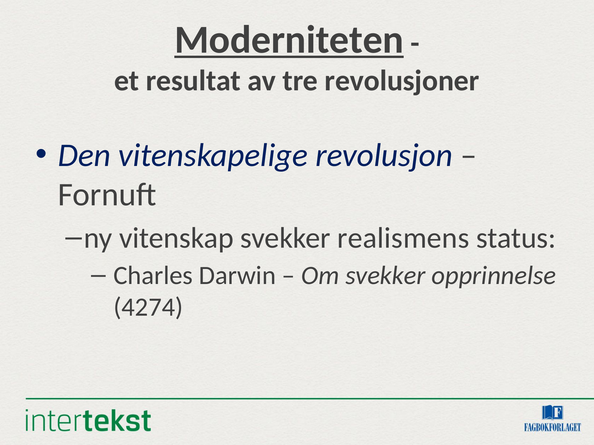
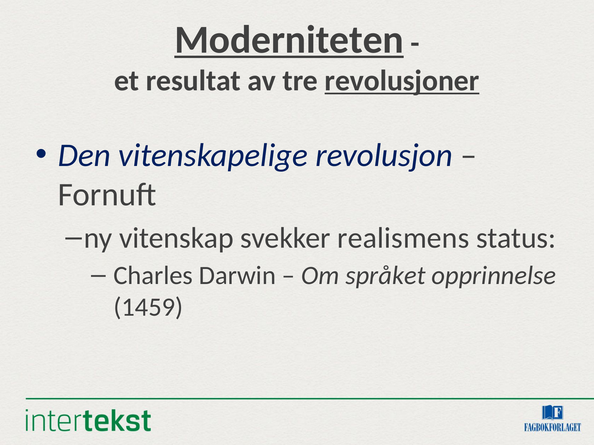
revolusjoner underline: none -> present (402, 81)
Om svekker: svekker -> språket (385, 276)
4274: 4274 -> 1459 (148, 307)
